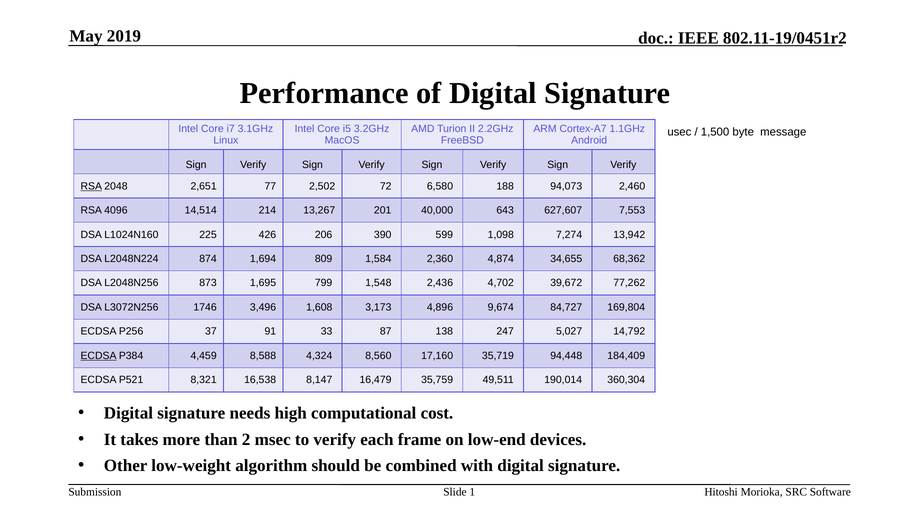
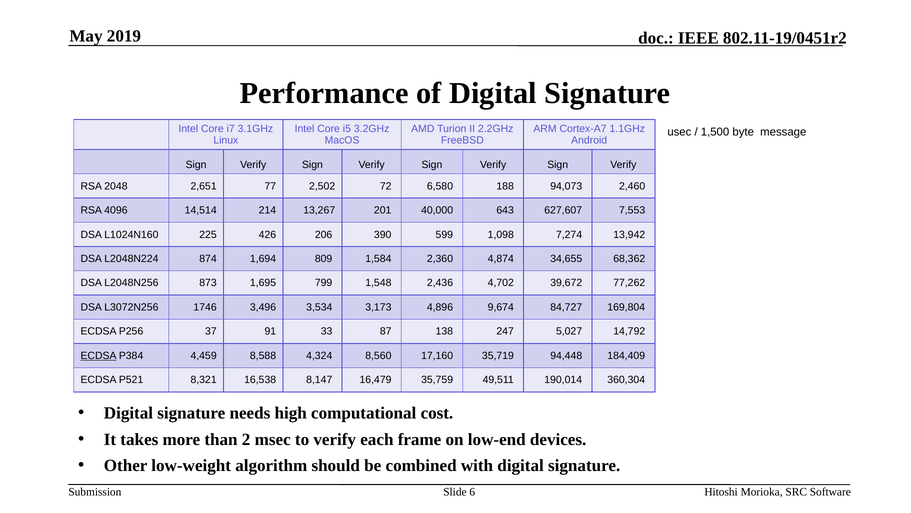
RSA underline: present -> none (91, 186)
1,608: 1,608 -> 3,534 (319, 307)
1: 1 -> 6 (472, 491)
